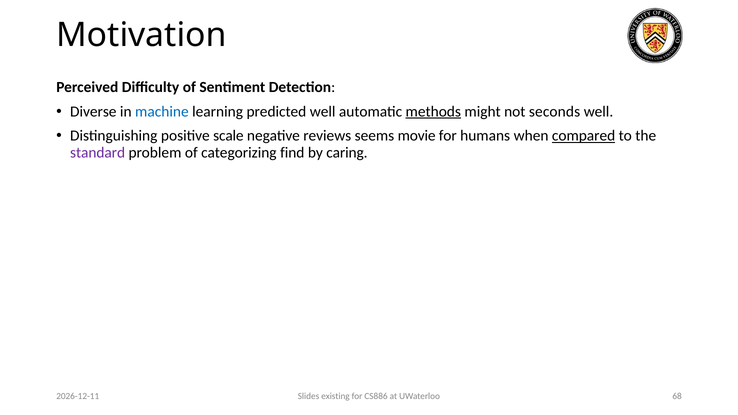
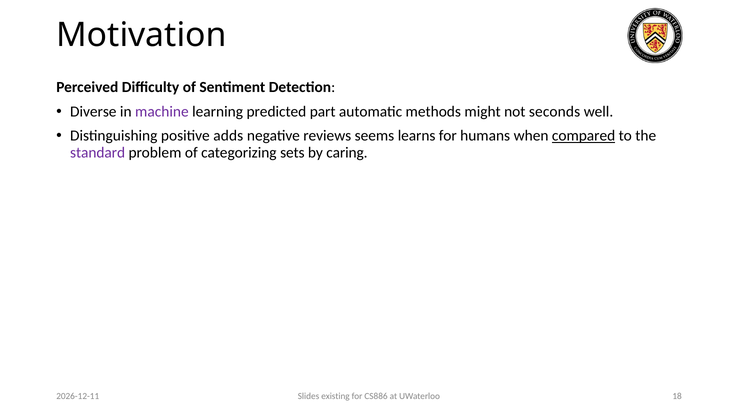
machine colour: blue -> purple (162, 112)
predicted well: well -> part (323, 112)
methods underline: present -> none (433, 112)
scale: scale -> adds (228, 136)
movie: movie -> learns (417, 136)
find: find -> sets (292, 152)
68: 68 -> 18 (677, 396)
